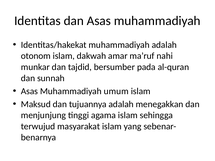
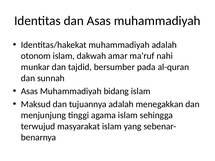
umum: umum -> bidang (116, 91)
